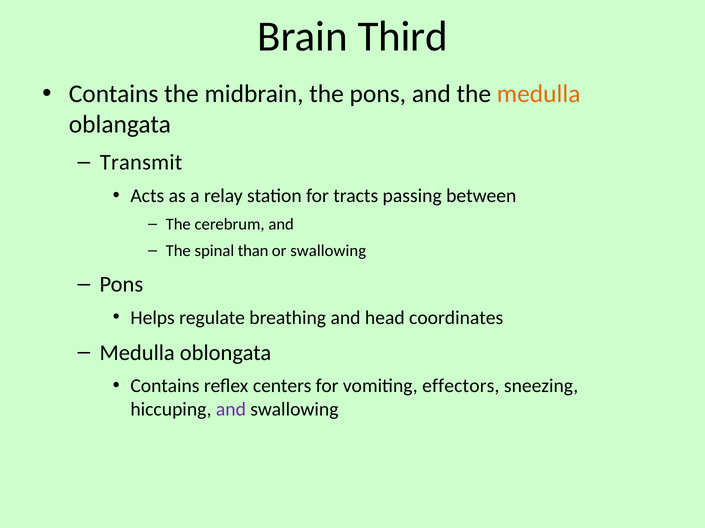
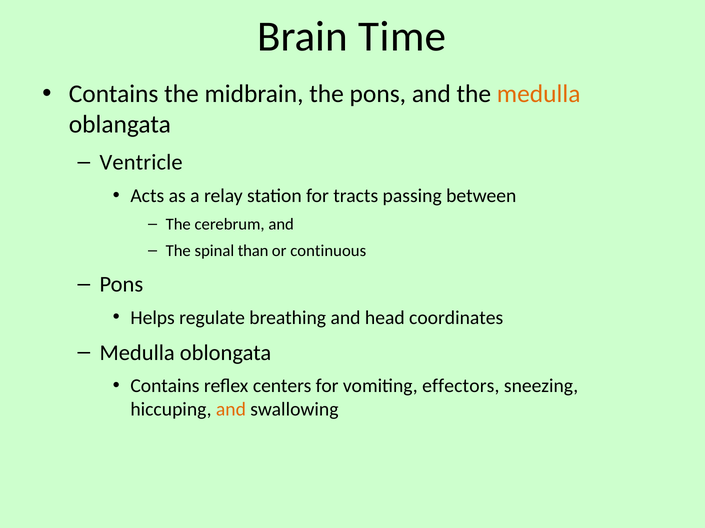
Third: Third -> Time (402, 37)
Transmit: Transmit -> Ventricle (141, 163)
or swallowing: swallowing -> continuous (328, 251)
and colour: purple -> orange (231, 410)
